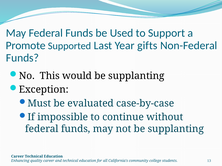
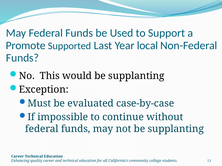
gifts: gifts -> local (147, 46)
